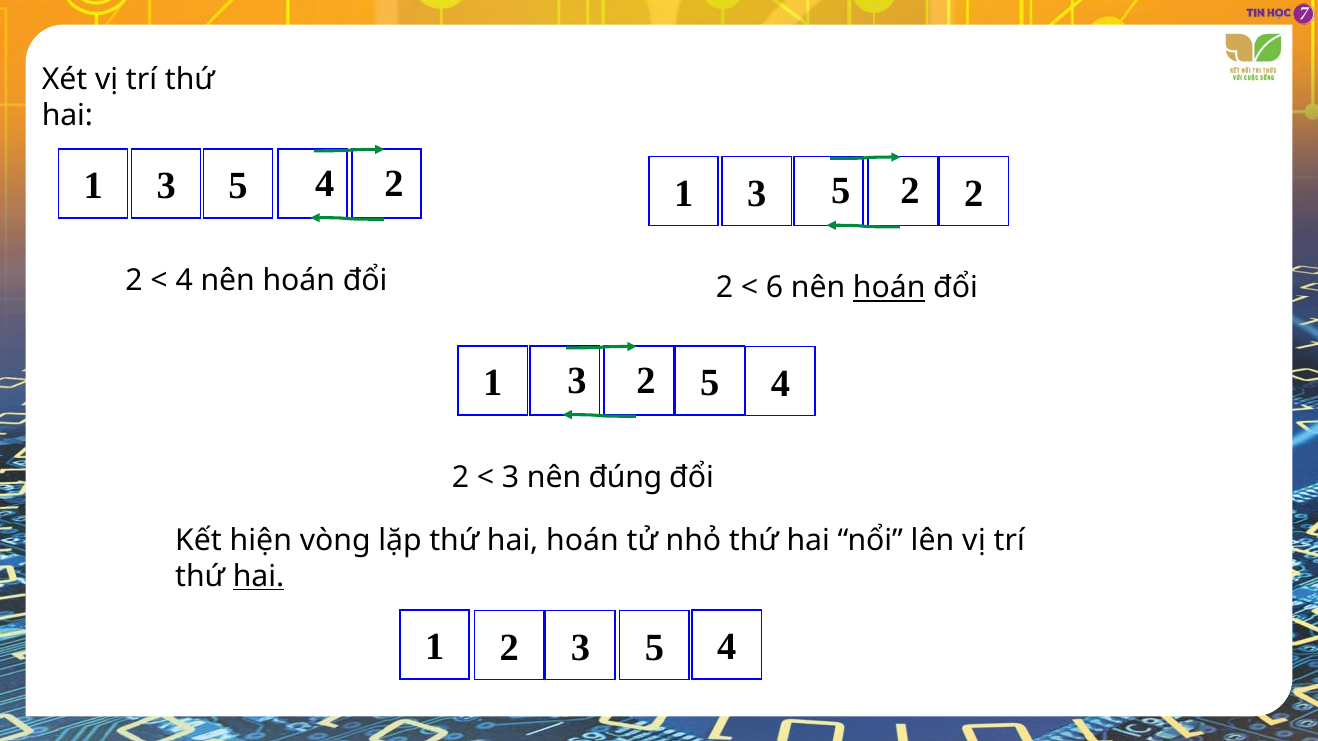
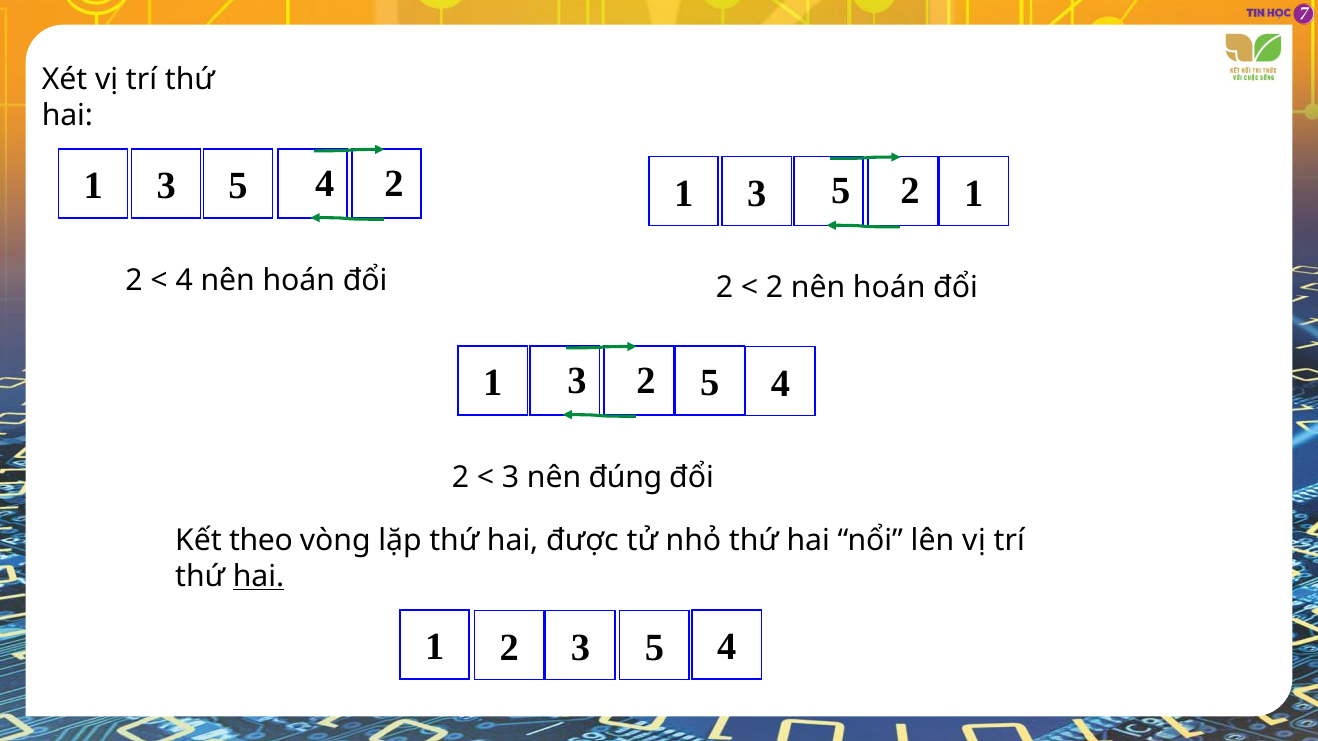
2: 2 -> 1 (974, 194)
6: 6 -> 2 (775, 288)
hoán underline: present -> none (889, 288)
hiện: hiện -> theo (261, 541)
hai hoán: hoán -> được (582, 541)
